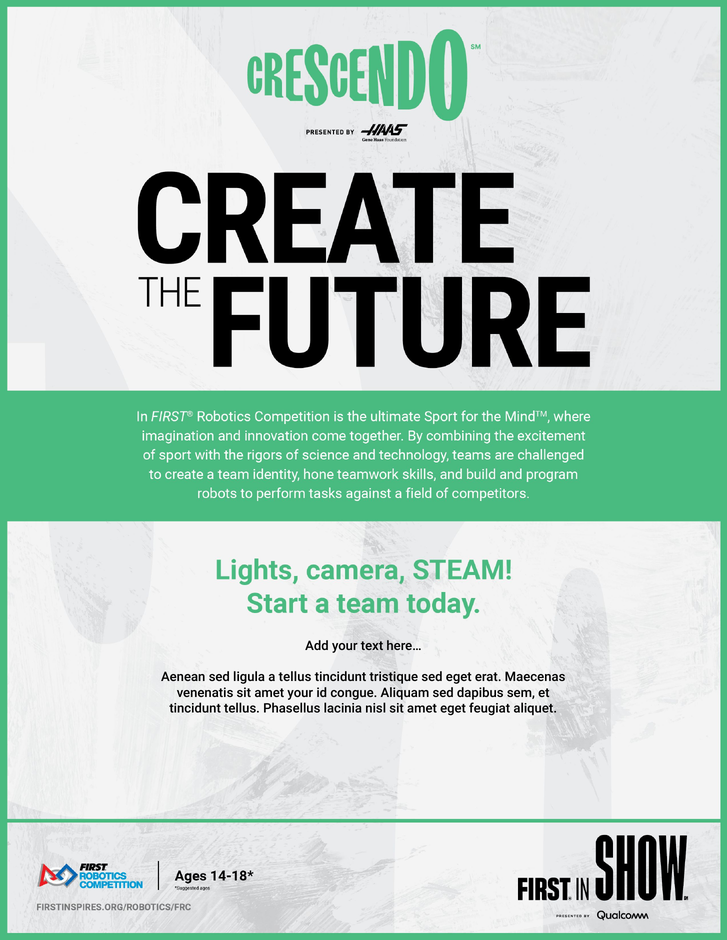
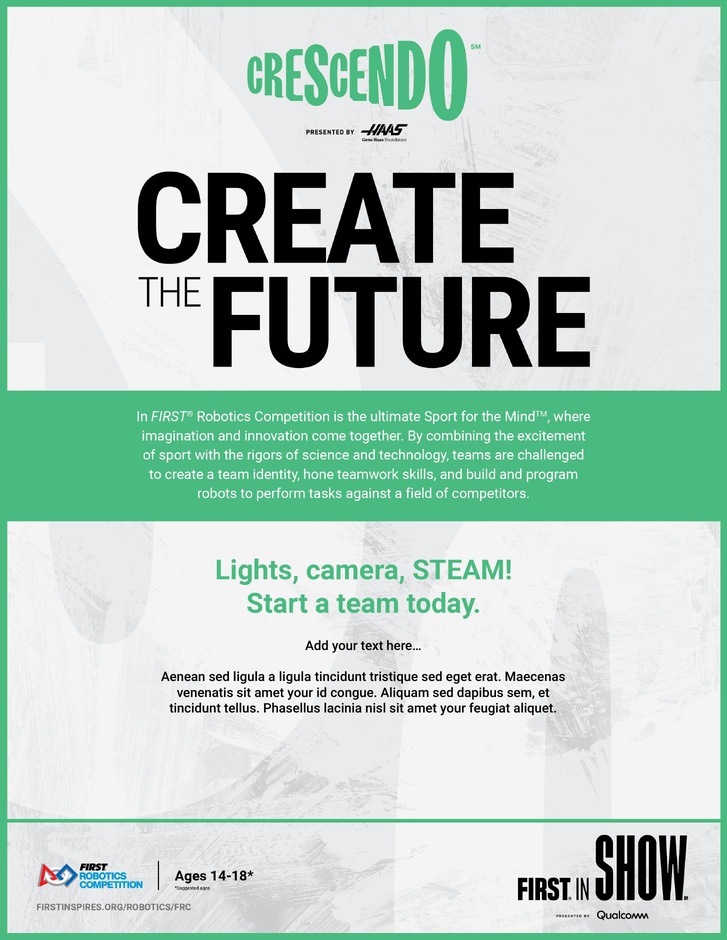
a tellus: tellus -> ligula (295, 678)
nisl sit amet eget: eget -> your (453, 709)
